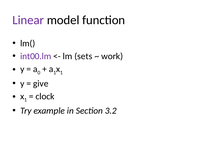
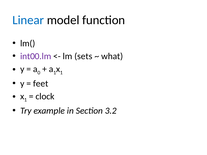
Linear colour: purple -> blue (28, 20)
work: work -> what (112, 56)
give: give -> feet (41, 84)
